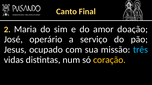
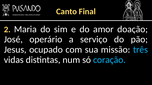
coração colour: yellow -> light blue (109, 60)
